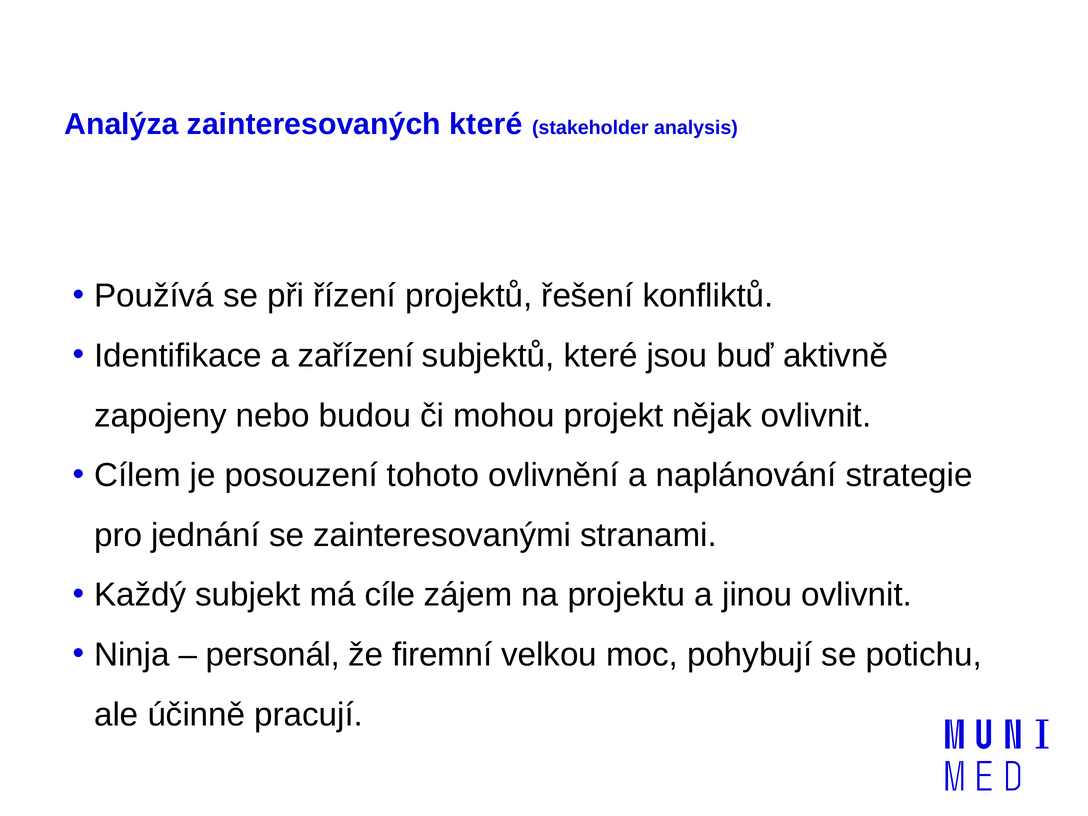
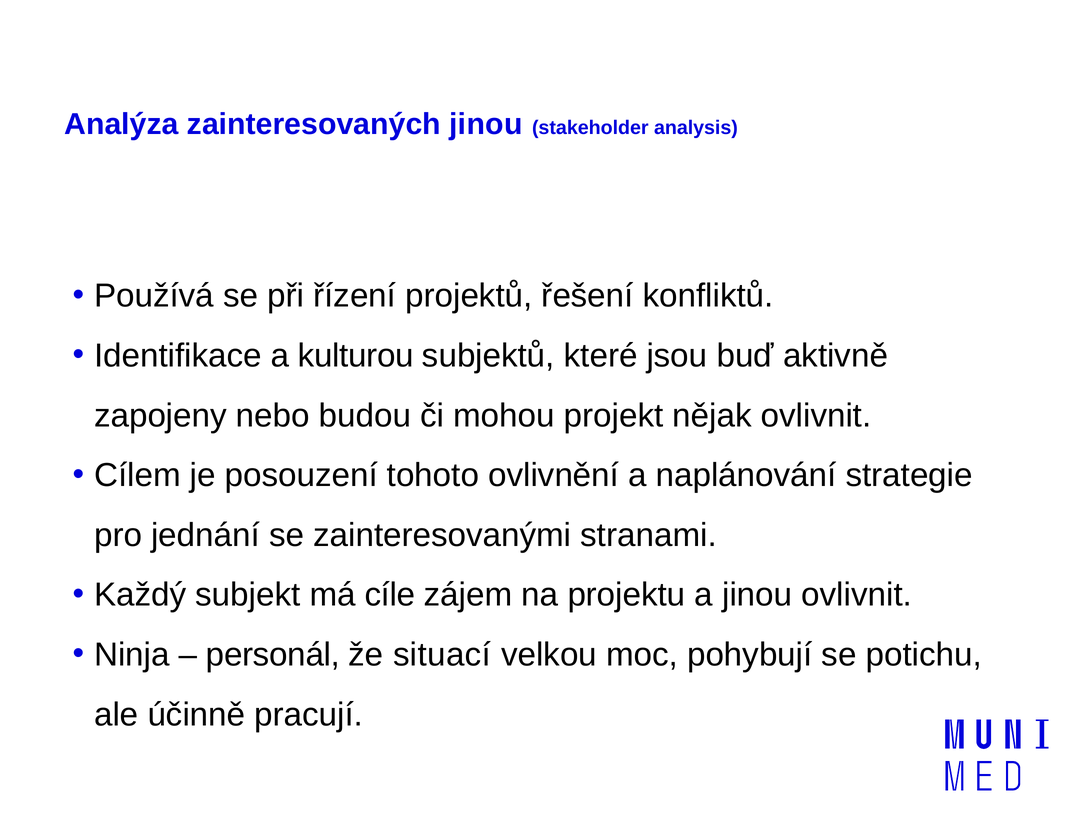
zainteresovaných které: které -> jinou (486, 124)
zařízení: zařízení -> kulturou (356, 356)
firemní: firemní -> situací (442, 655)
